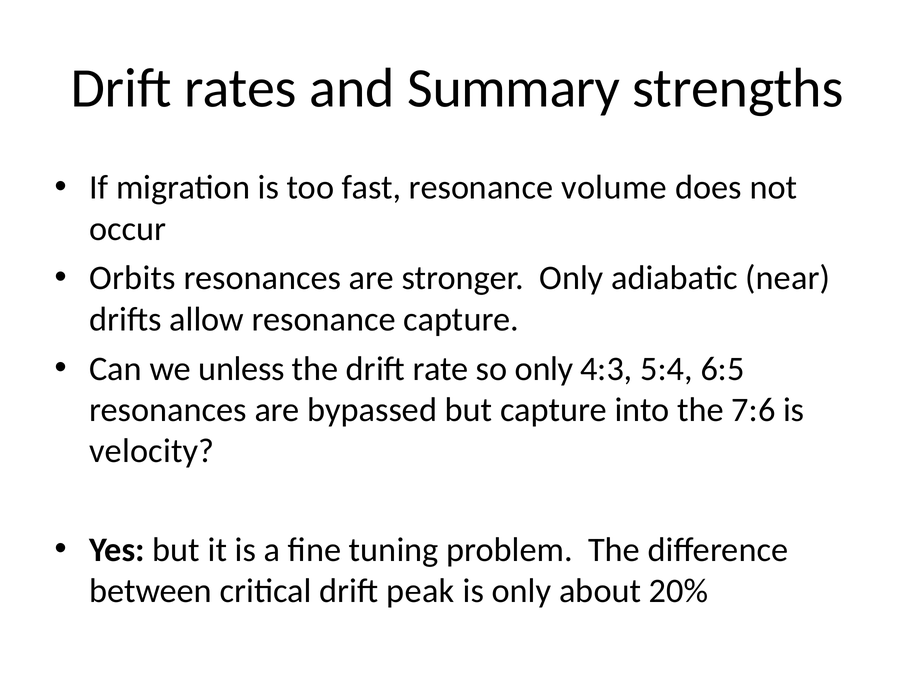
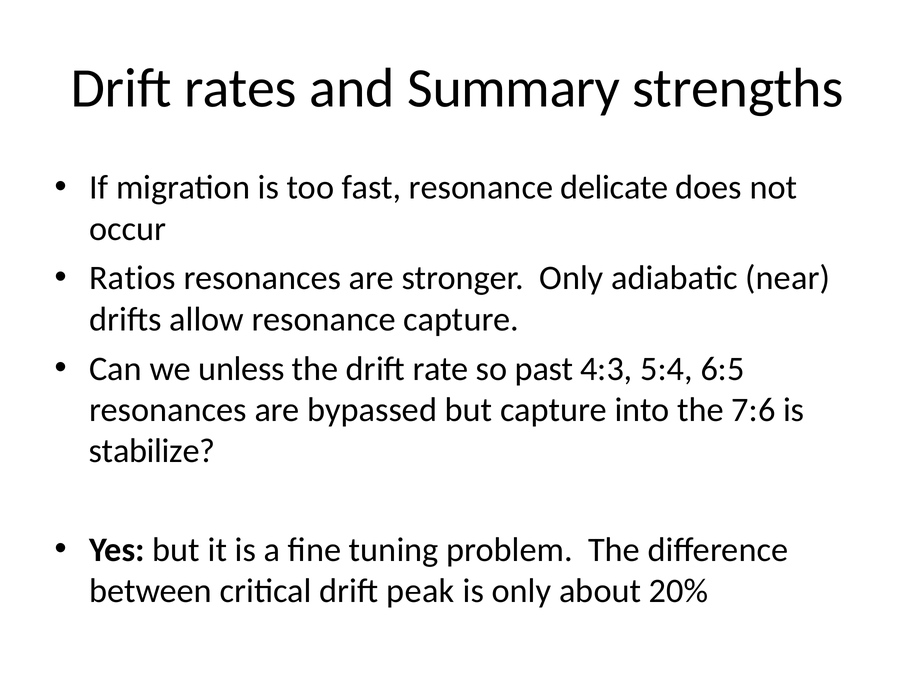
volume: volume -> delicate (614, 188)
Orbits: Orbits -> Ratios (132, 278)
so only: only -> past (544, 369)
velocity: velocity -> stabilize (152, 451)
